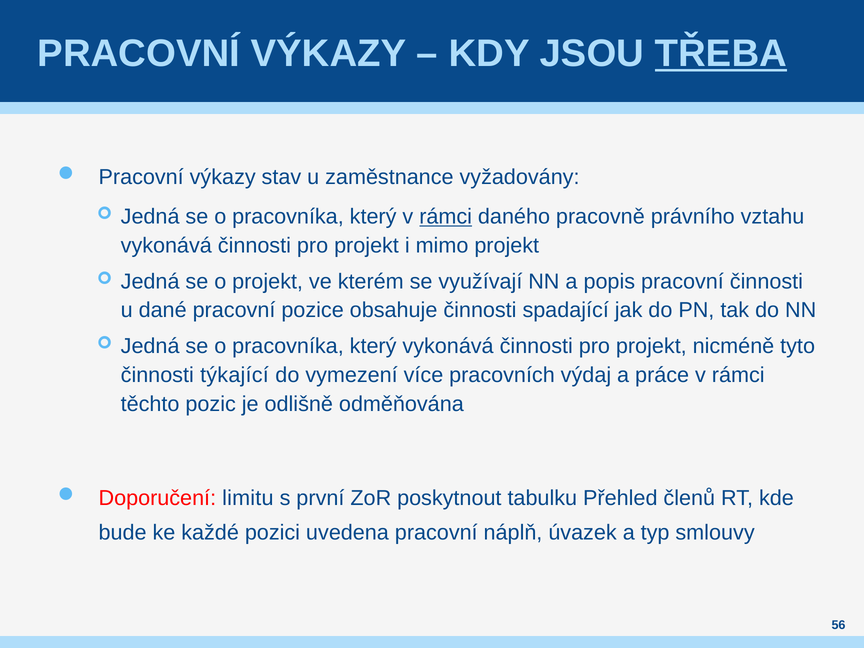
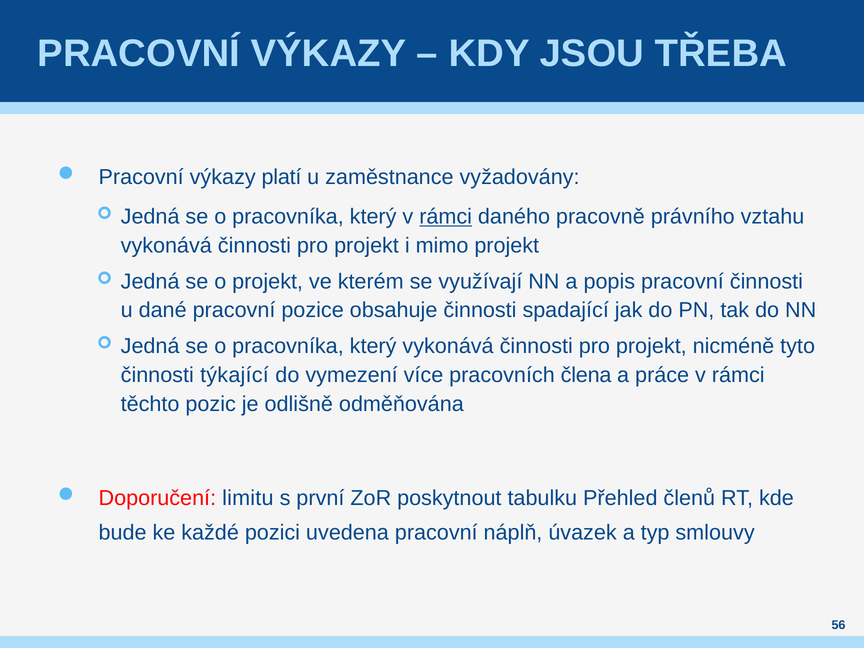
TŘEBA underline: present -> none (721, 54)
stav: stav -> platí (282, 177)
výdaj: výdaj -> člena (586, 375)
